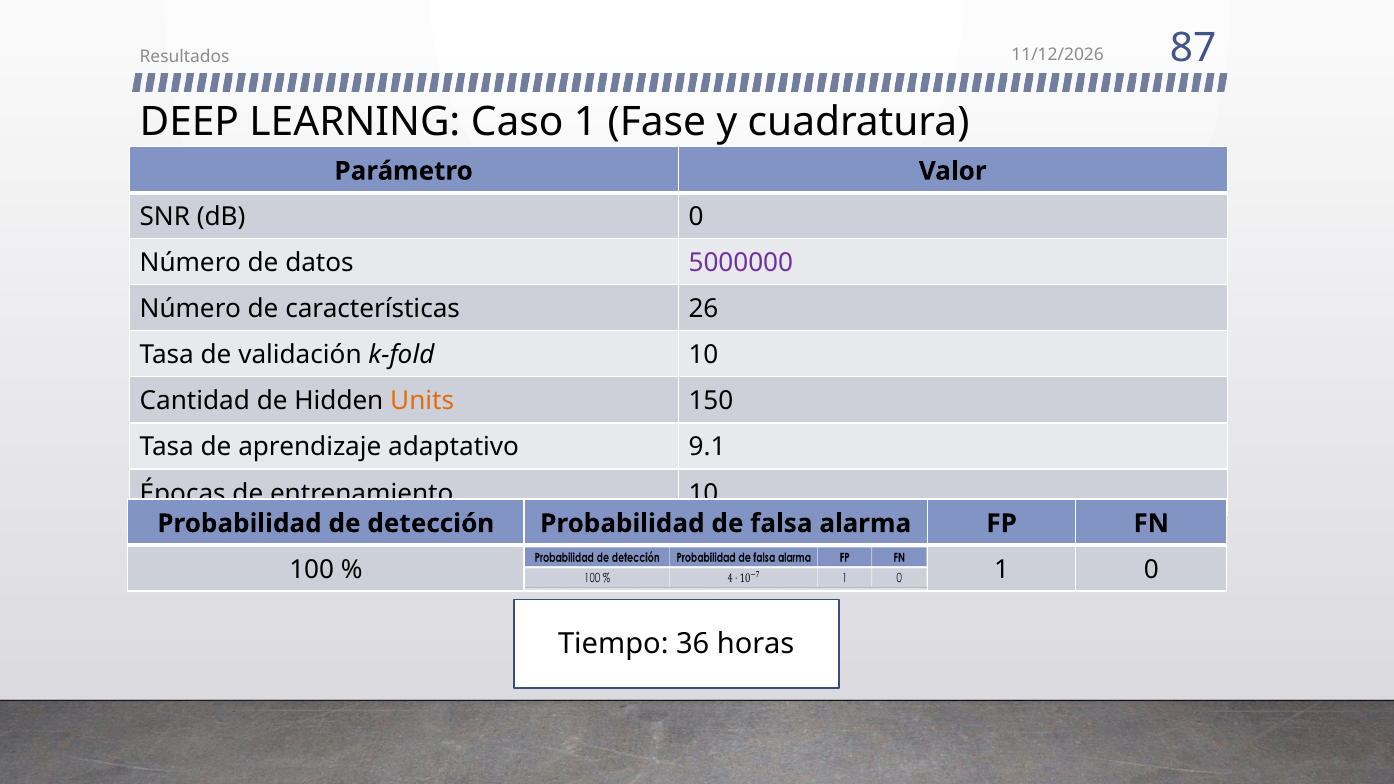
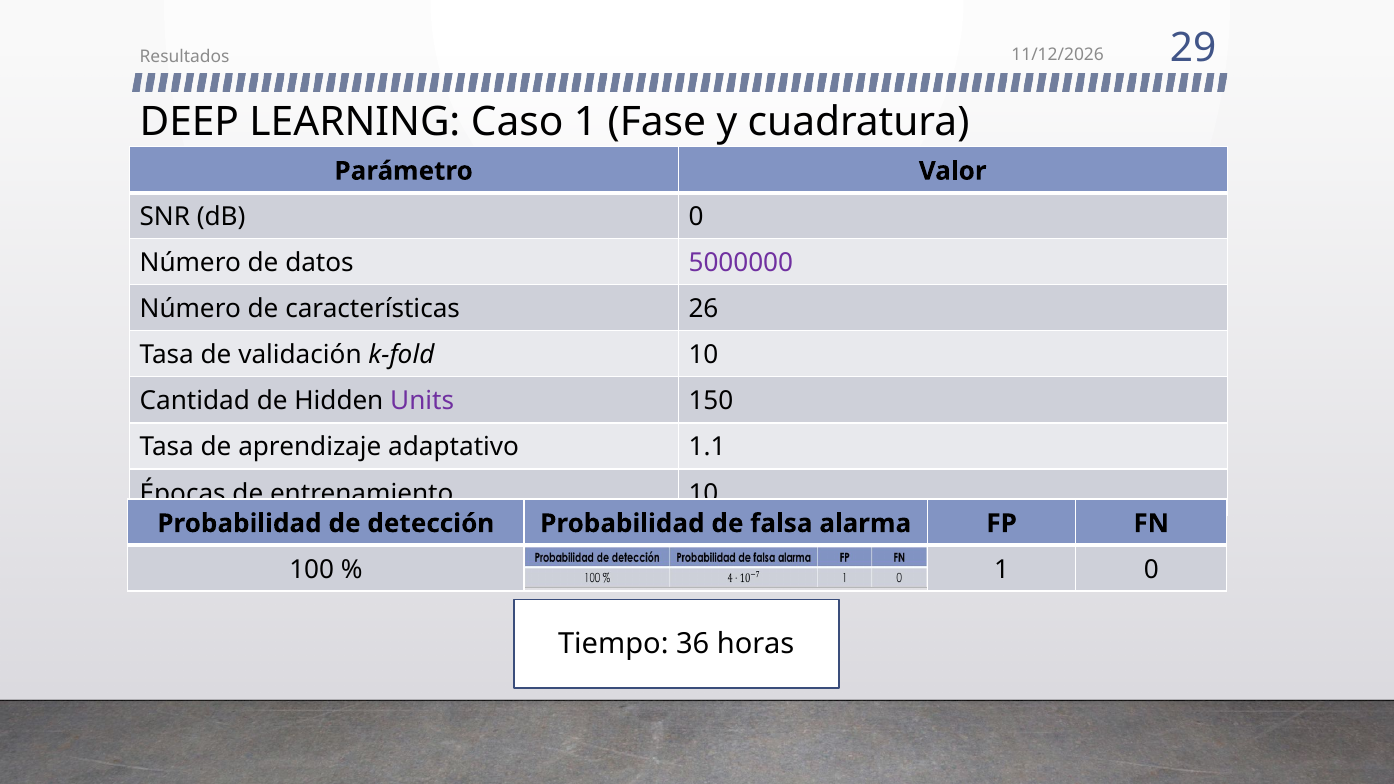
87: 87 -> 29 (1193, 48)
Units colour: orange -> purple (422, 401)
9.1: 9.1 -> 1.1 (707, 447)
